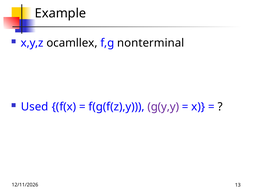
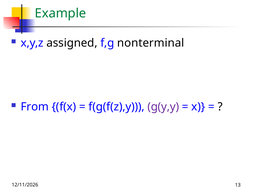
Example colour: black -> green (60, 13)
ocamllex: ocamllex -> assigned (72, 43)
Used: Used -> From (35, 107)
